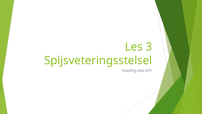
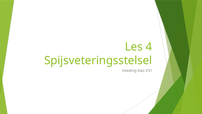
3: 3 -> 4 (149, 47)
